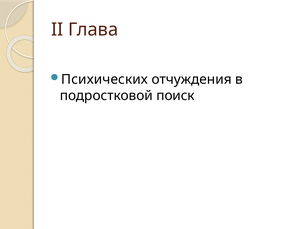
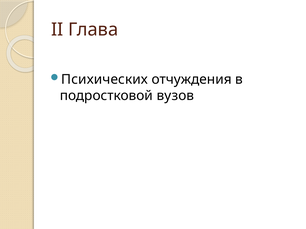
поиск: поиск -> вузов (175, 96)
